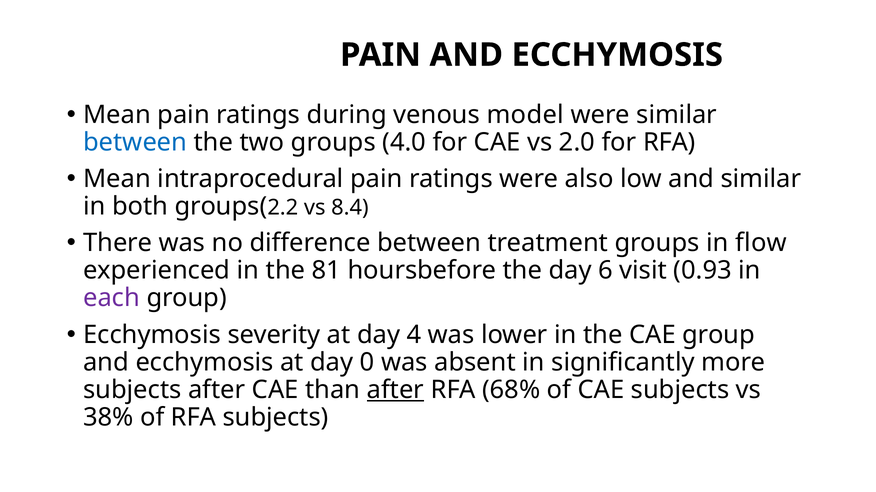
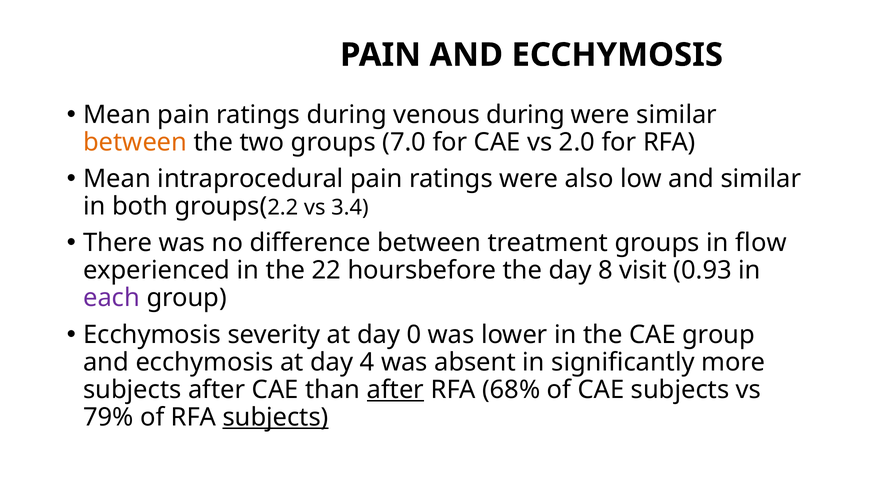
venous model: model -> during (526, 115)
between colour: blue -> orange (135, 142)
4.0: 4.0 -> 7.0 (404, 142)
8.4: 8.4 -> 3.4 (350, 208)
81: 81 -> 22 (326, 271)
6: 6 -> 8 (606, 271)
4: 4 -> 0 (414, 335)
0: 0 -> 4 (367, 363)
38%: 38% -> 79% (108, 418)
subjects underline: none -> present (276, 418)
